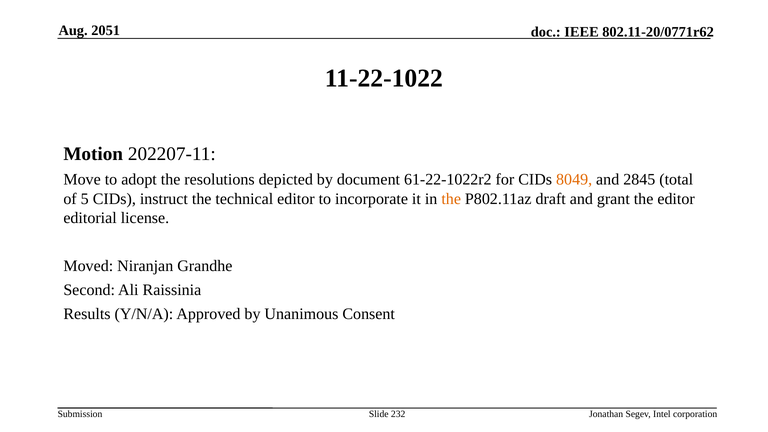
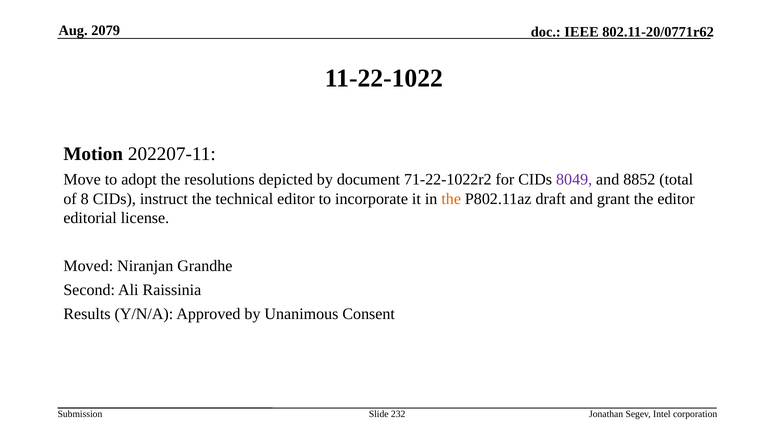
2051: 2051 -> 2079 (106, 31)
61-22-1022r2: 61-22-1022r2 -> 71-22-1022r2 (448, 180)
8049 colour: orange -> purple (574, 180)
2845: 2845 -> 8852 (639, 180)
5: 5 -> 8 (85, 199)
